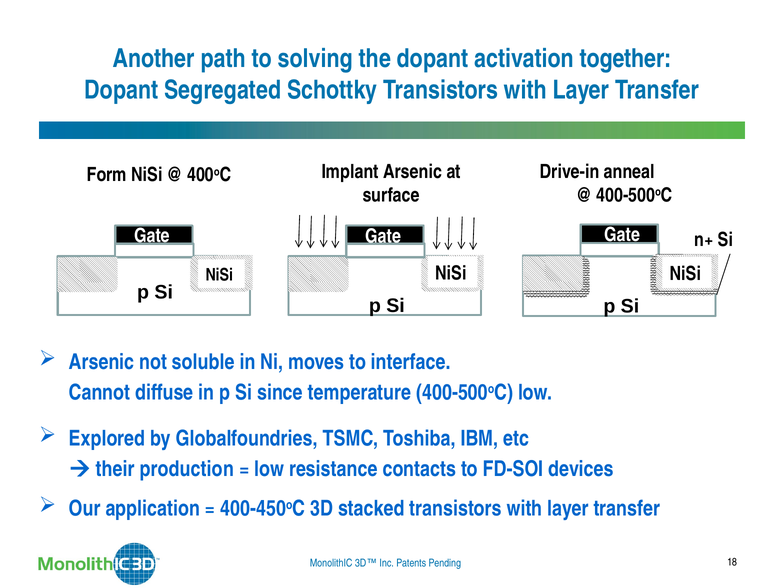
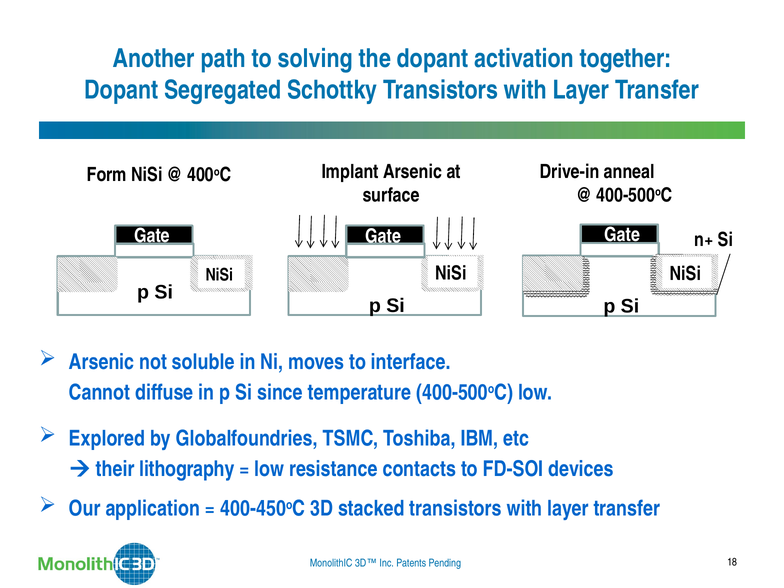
production: production -> lithography (187, 469)
